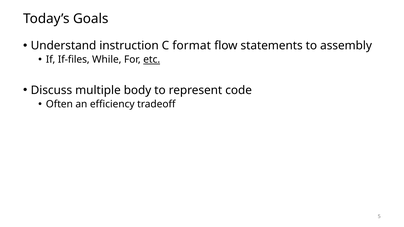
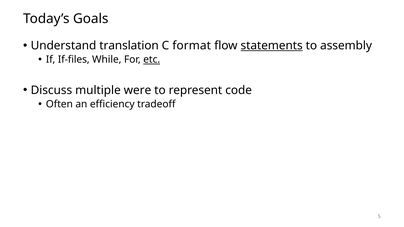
instruction: instruction -> translation (129, 46)
statements underline: none -> present (272, 46)
body: body -> were (138, 90)
